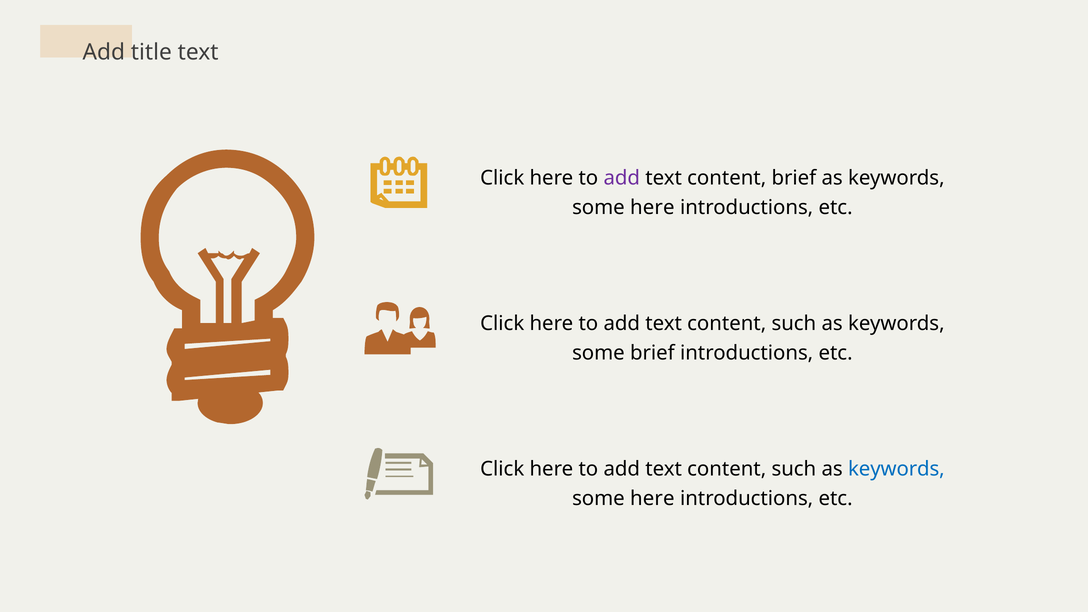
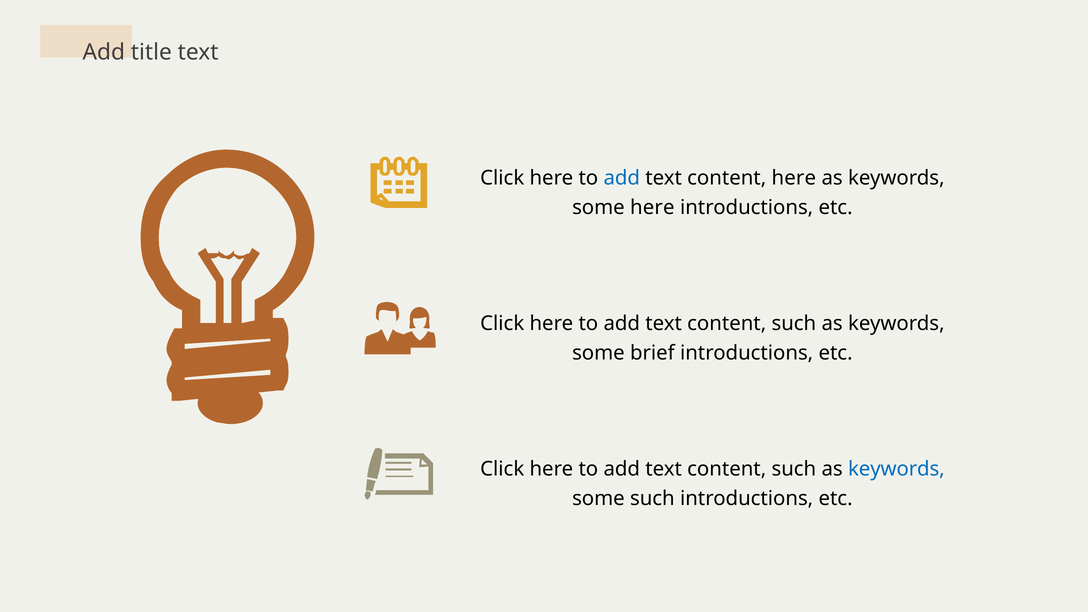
add colour: purple -> blue (622, 178)
content brief: brief -> here (794, 178)
here: here -> such (652, 498)
